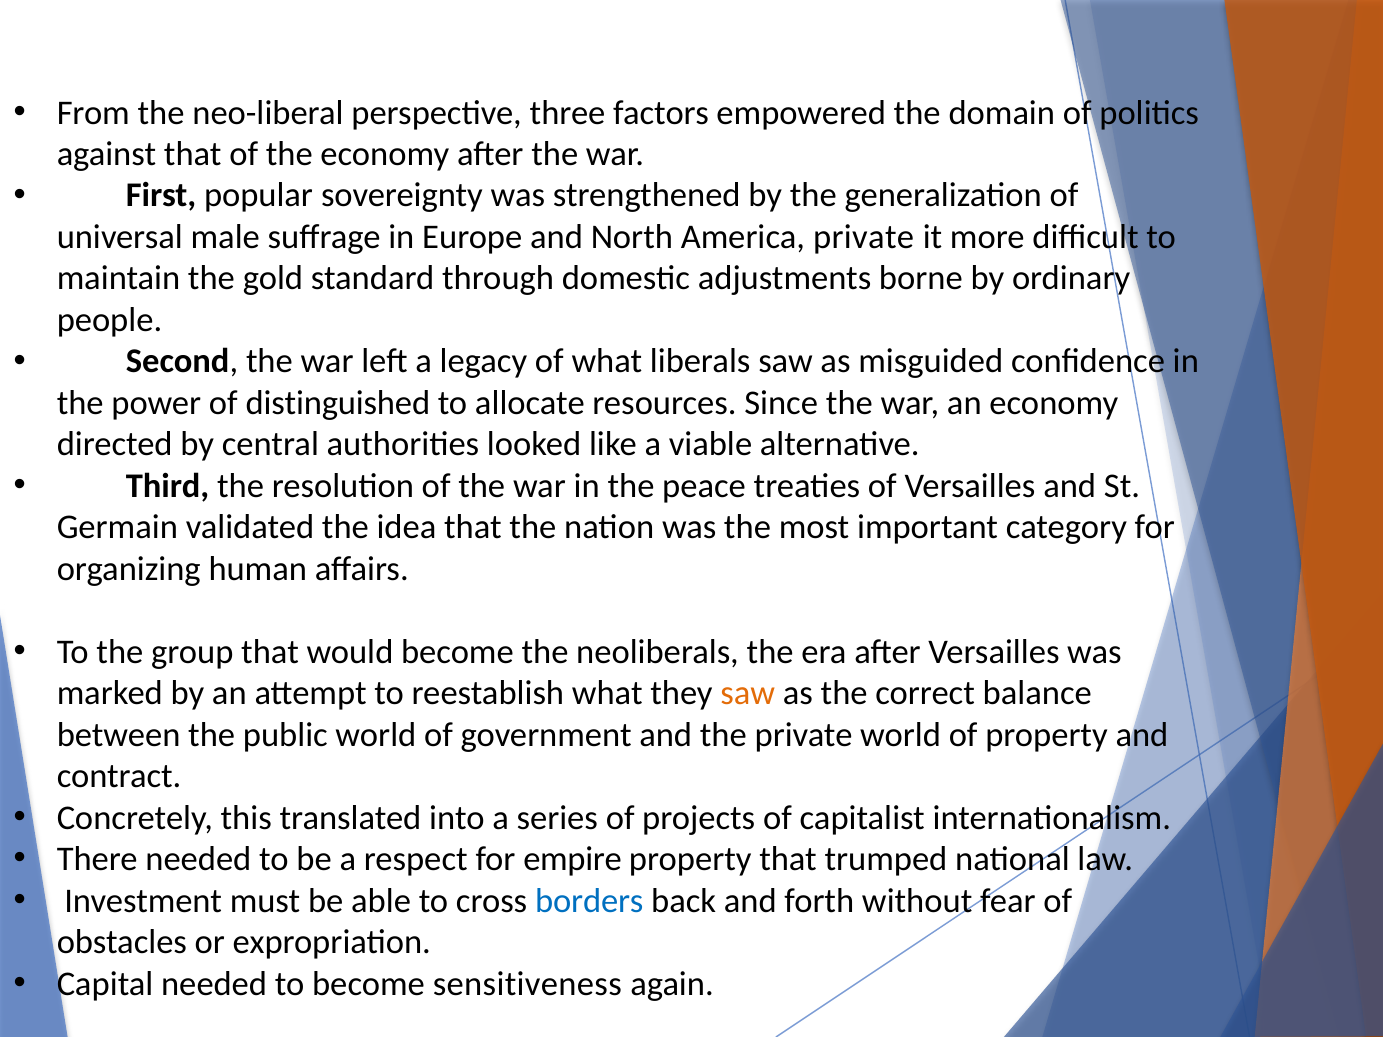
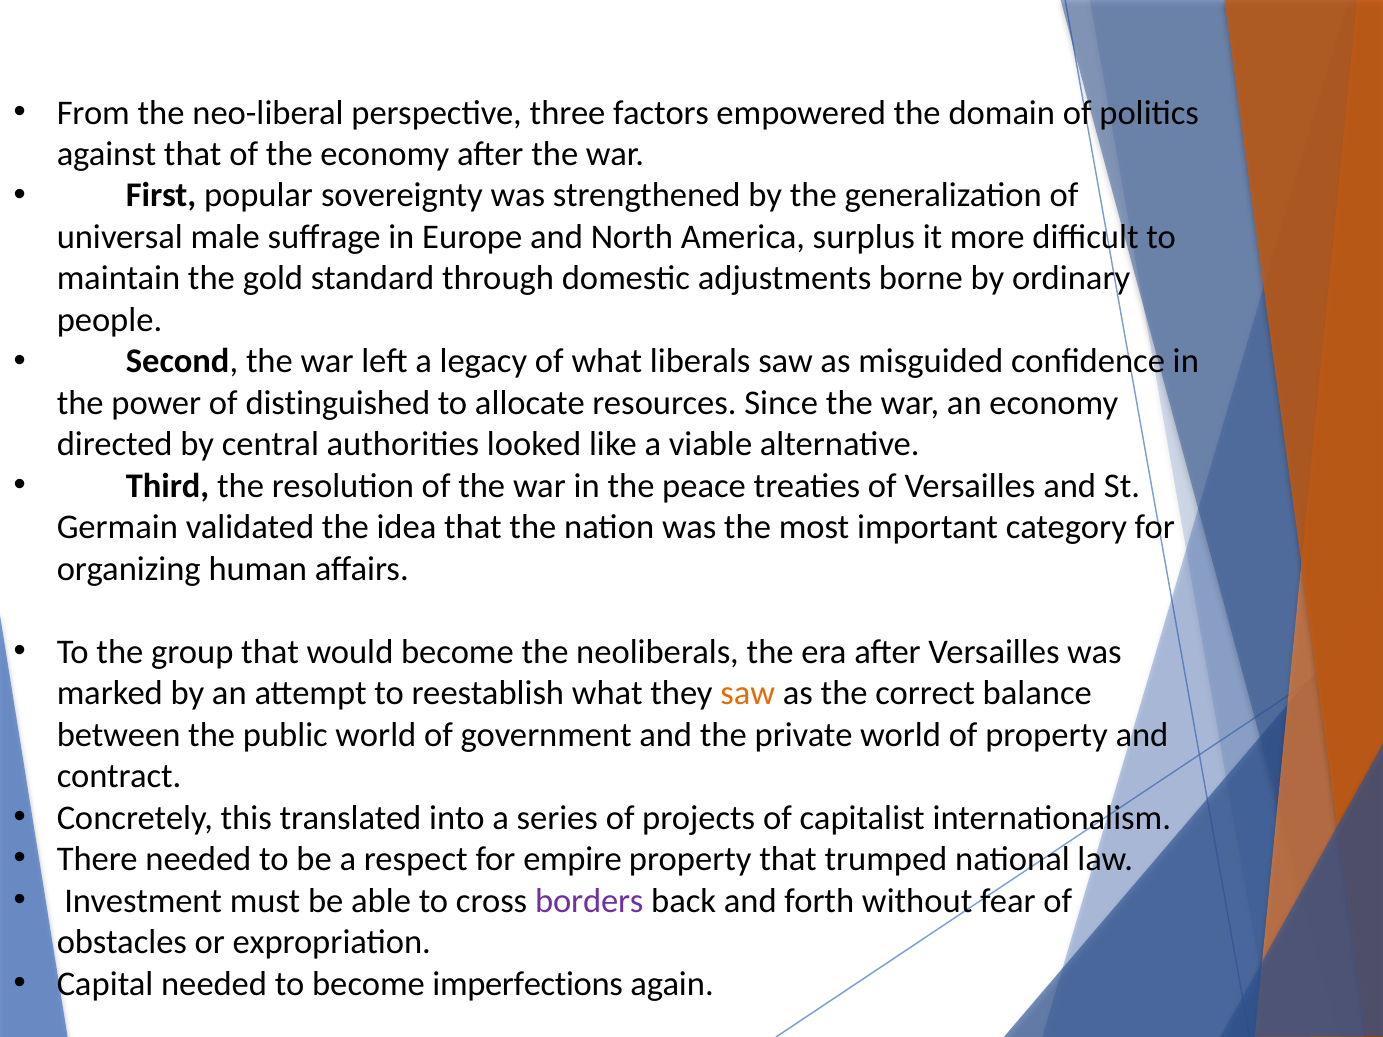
America private: private -> surplus (864, 237)
borders colour: blue -> purple (589, 901)
sensitiveness: sensitiveness -> imperfections (528, 984)
